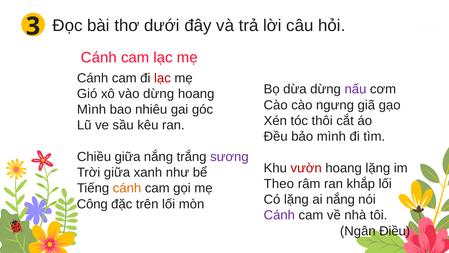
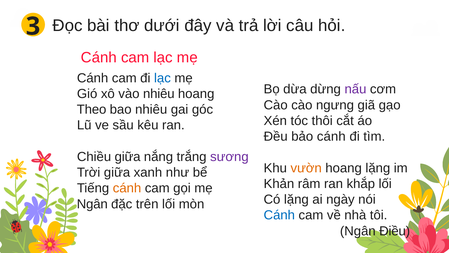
lạc colour: red -> blue (162, 78)
vào dừng: dừng -> nhiêu (159, 94)
Mình: Mình -> Theo (92, 110)
bảo mình: mình -> cánh (331, 137)
vườn colour: red -> orange (306, 168)
Theo: Theo -> Khản (279, 184)
ai nắng: nắng -> ngày (340, 200)
Công: Công -> Ngân (92, 204)
Cánh colour: purple -> blue (279, 215)
